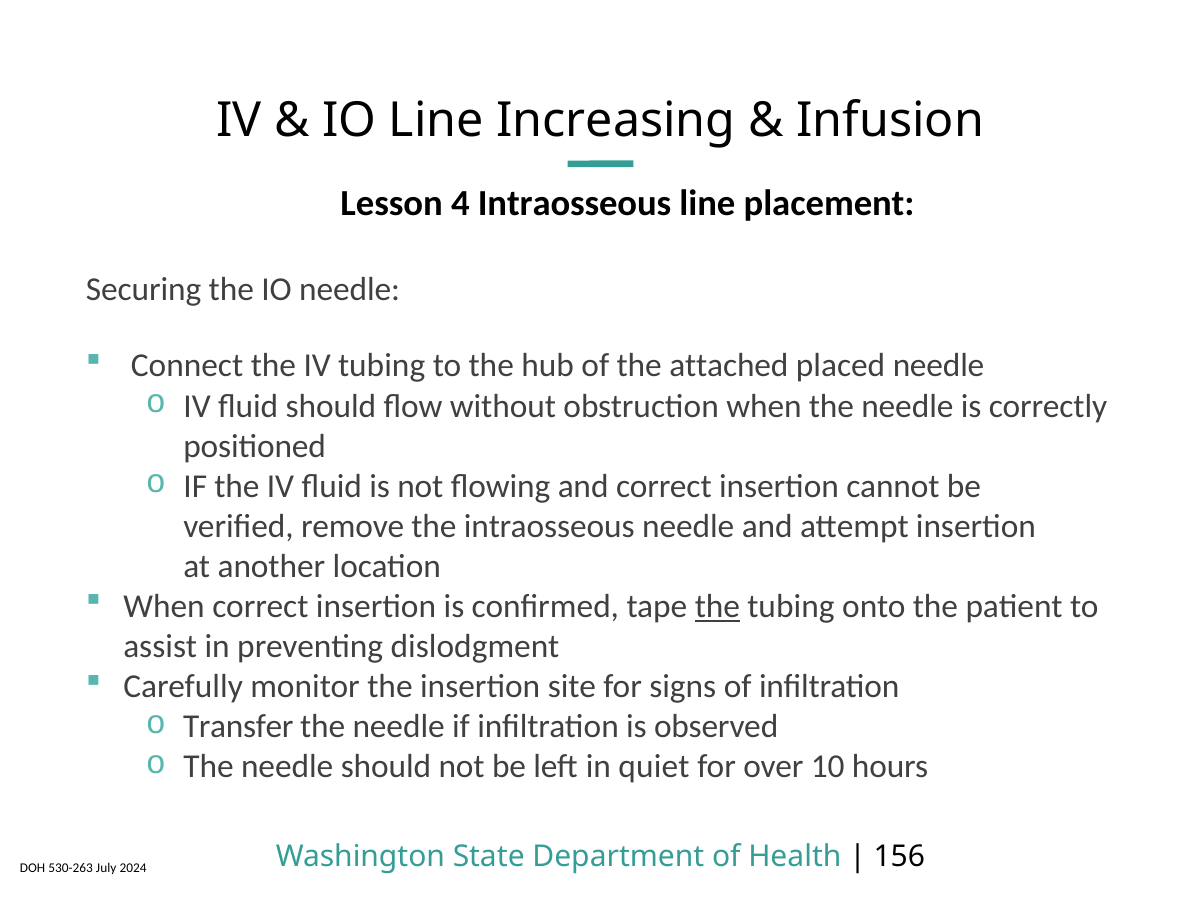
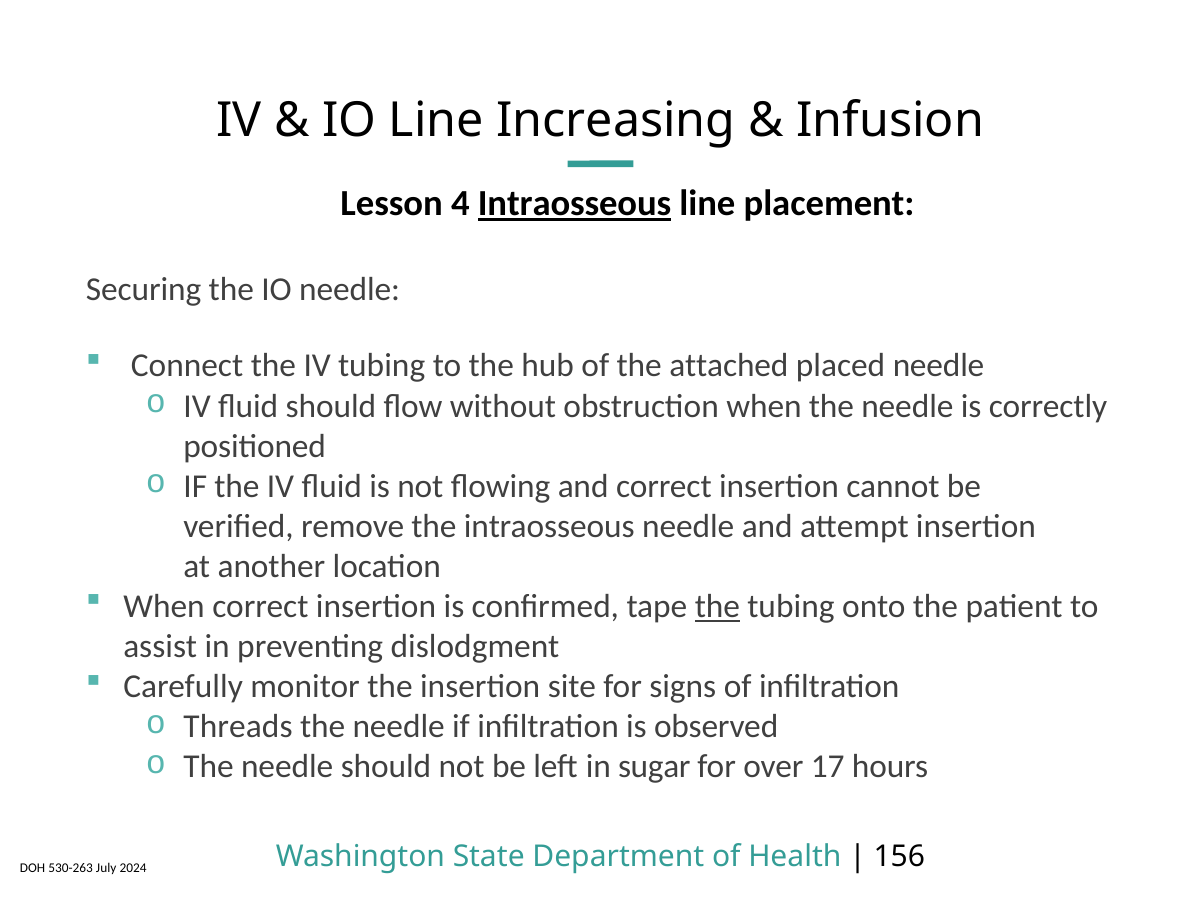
Intraosseous underline: none -> present (575, 204)
Transfer: Transfer -> Threads (238, 726)
quiet: quiet -> sugar (654, 766)
10: 10 -> 17 (828, 766)
